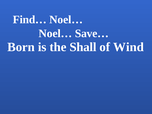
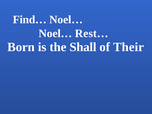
Save…: Save… -> Rest… (92, 33)
Wind: Wind -> Their (129, 47)
